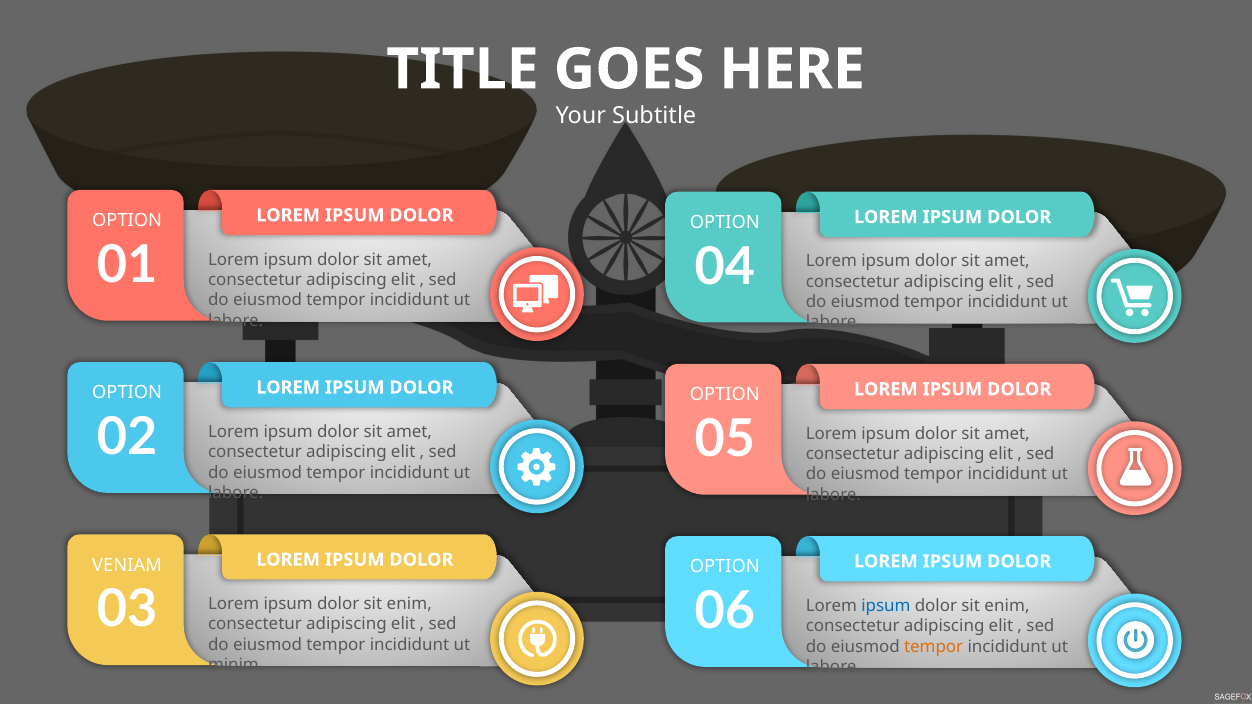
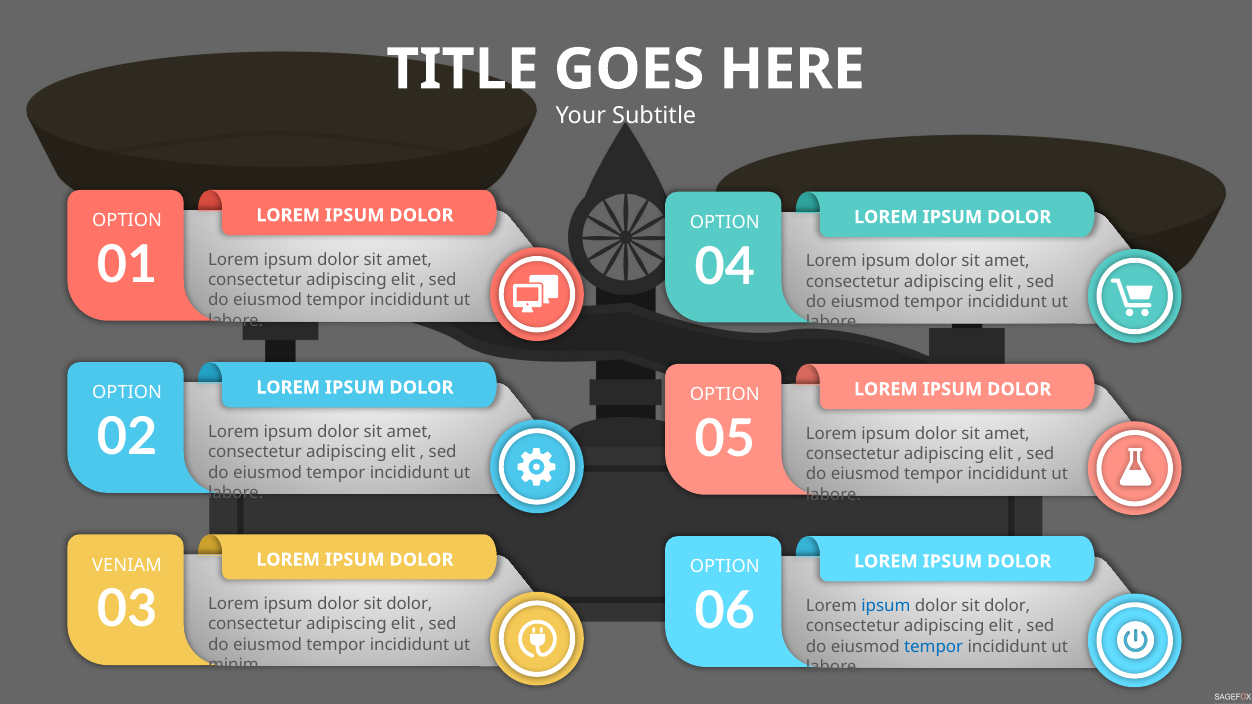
enim: enim -> dolor (409, 604)
enim: enim -> dolor (1007, 606)
tempor colour: orange -> blue (934, 647)
